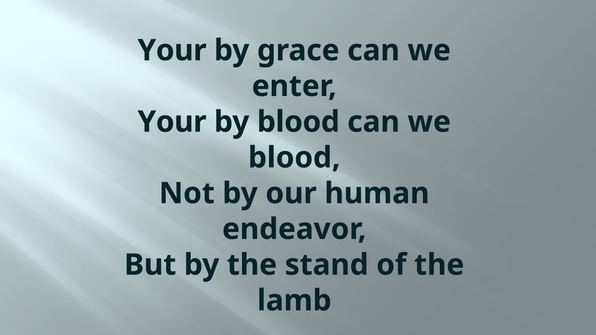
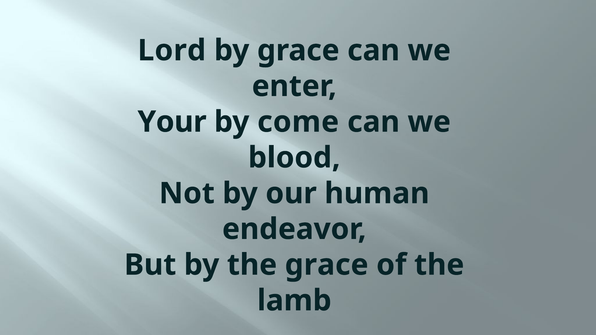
Your: Your -> Lord (172, 50)
by blood: blood -> come (298, 122)
the stand: stand -> grace (327, 265)
